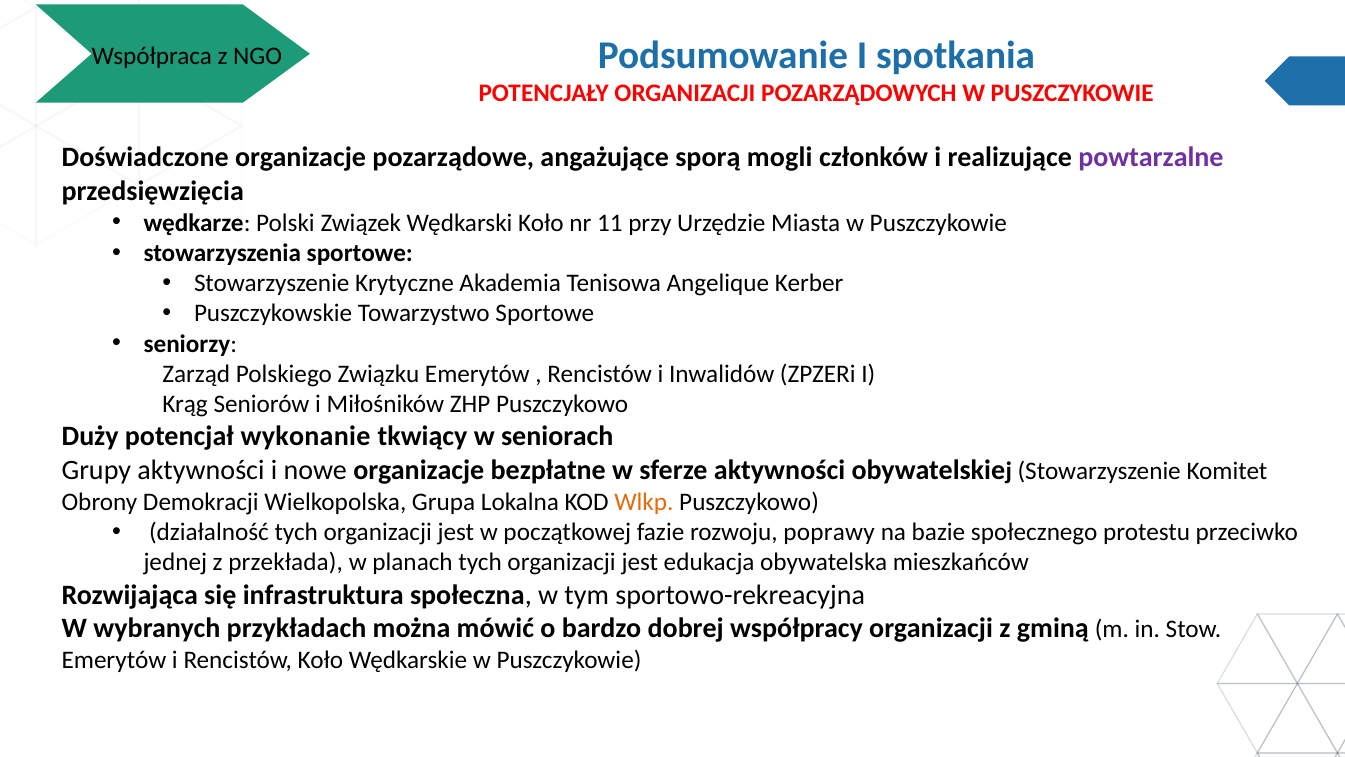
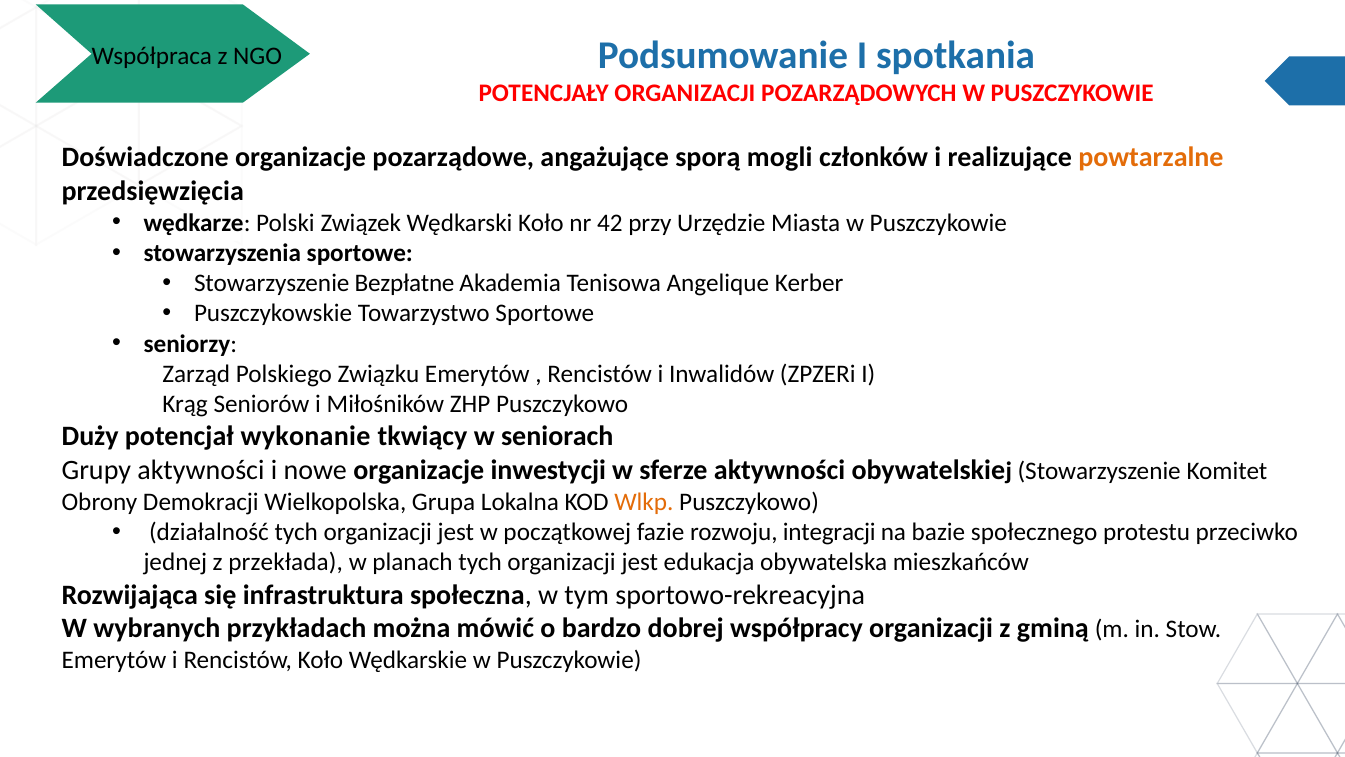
powtarzalne colour: purple -> orange (1151, 157)
11: 11 -> 42 (610, 223)
Krytyczne: Krytyczne -> Bezpłatne (405, 283)
bezpłatne: bezpłatne -> inwestycji (548, 470)
poprawy: poprawy -> integracji (829, 532)
